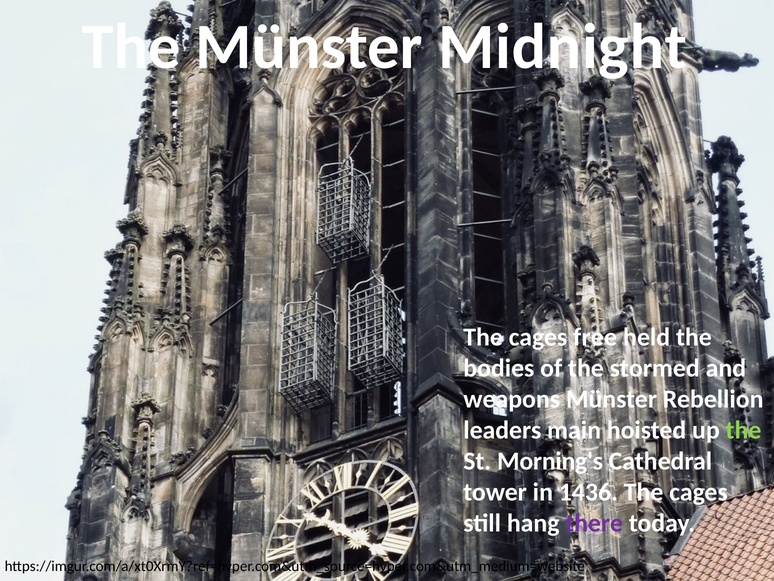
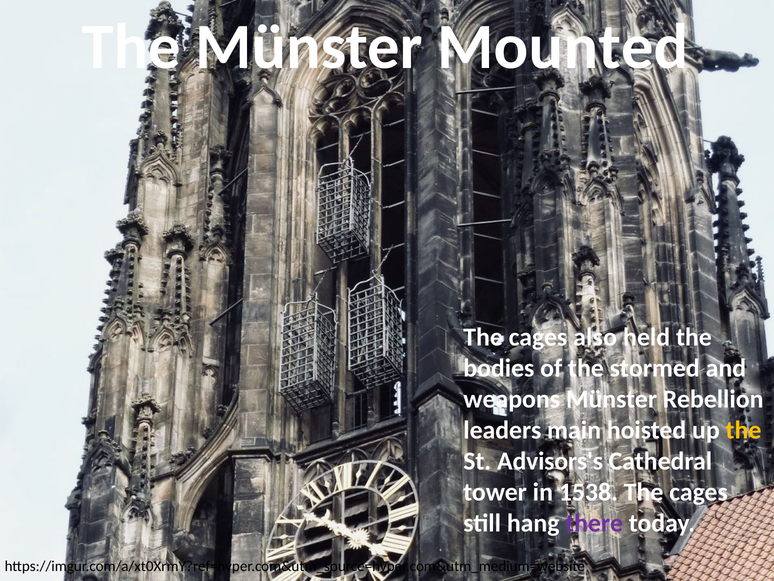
Midnight: Midnight -> Mounted (563, 47)
free: free -> also (595, 337)
the colour: light green -> yellow (744, 430)
Morning's: Morning's -> Advisors's (550, 461)
1436: 1436 -> 1538 (588, 492)
